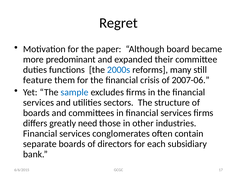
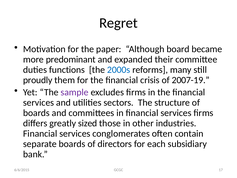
feature: feature -> proudly (38, 80)
2007-06: 2007-06 -> 2007-19 (191, 80)
sample colour: blue -> purple (75, 92)
need: need -> sized (88, 123)
